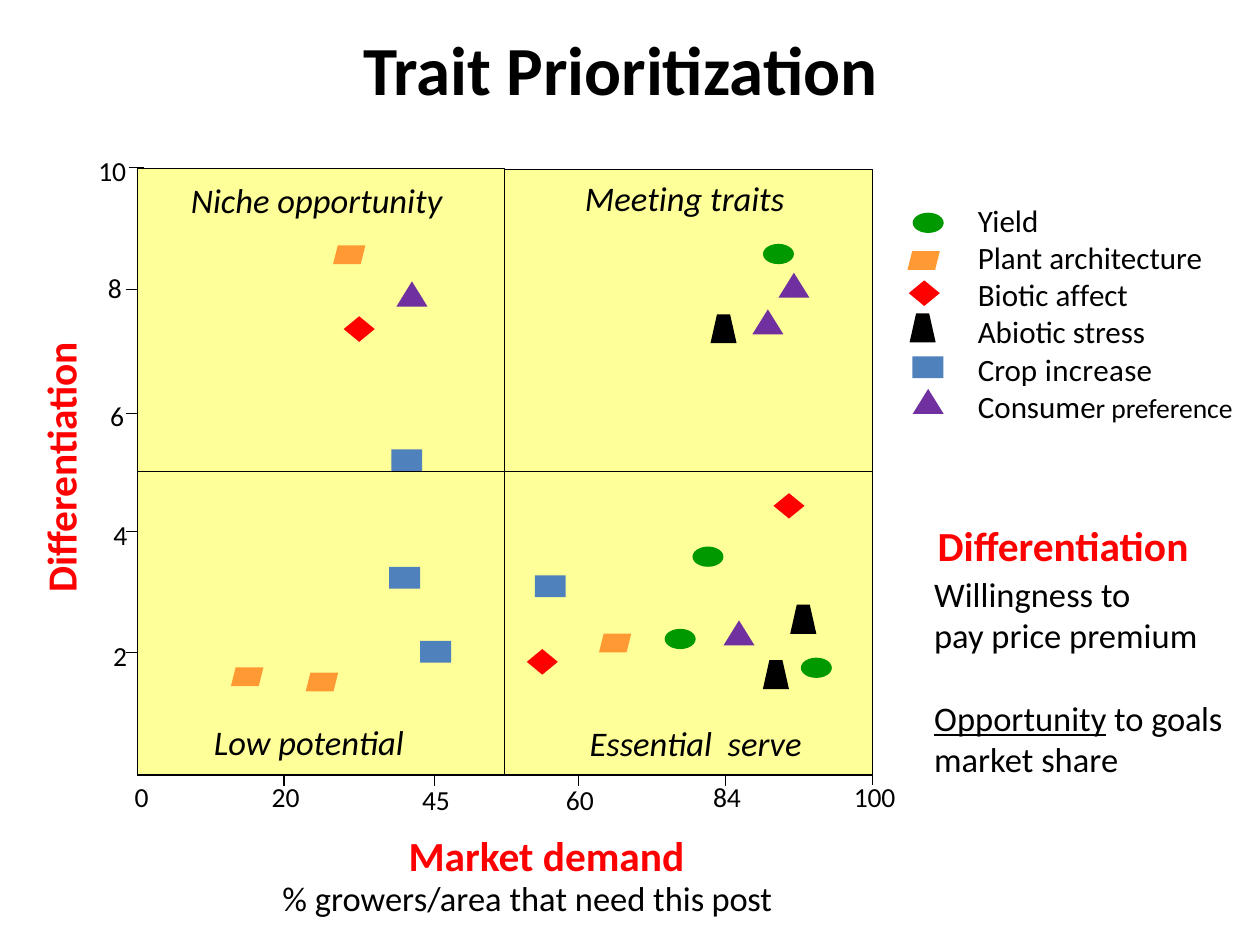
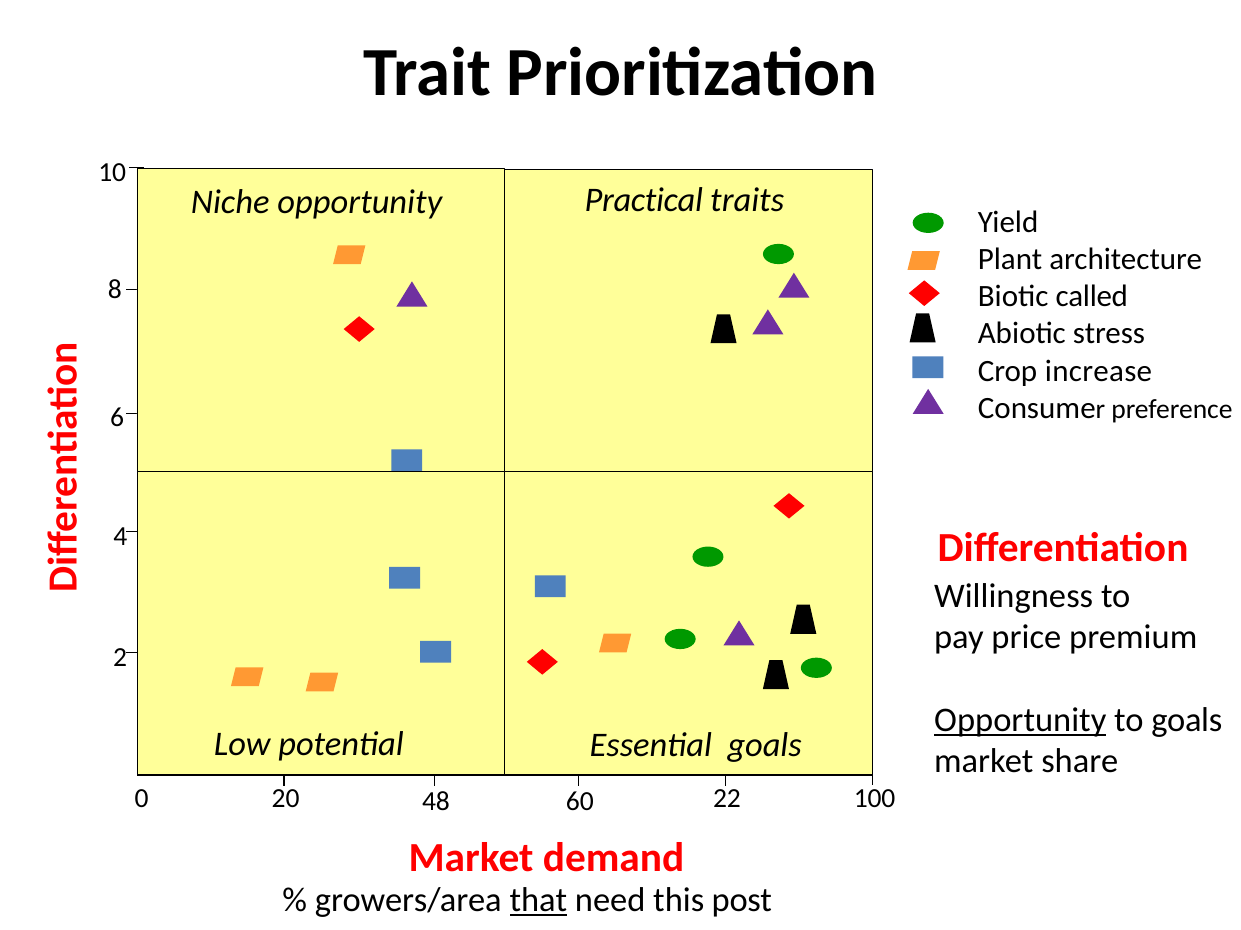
Meeting: Meeting -> Practical (644, 200)
affect: affect -> called (1092, 297)
Essential serve: serve -> goals (765, 746)
45: 45 -> 48 (436, 802)
84: 84 -> 22 (727, 799)
that underline: none -> present (538, 901)
